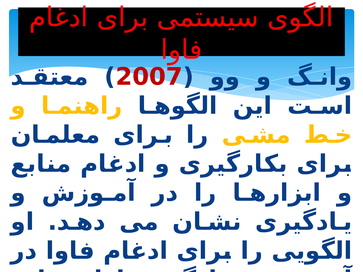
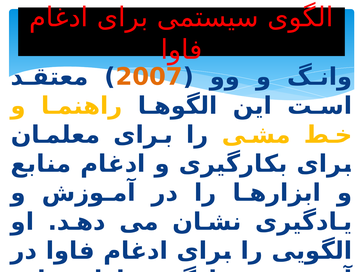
2007 colour: red -> orange (149, 77)
